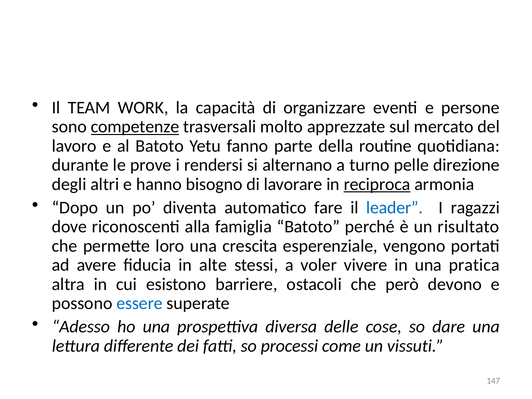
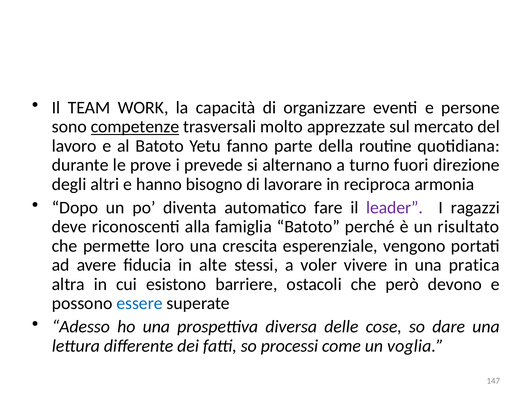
rendersi: rendersi -> prevede (214, 165)
pelle: pelle -> fuori (411, 165)
reciproca underline: present -> none (377, 184)
leader colour: blue -> purple (395, 208)
dove: dove -> deve (69, 227)
vissuti: vissuti -> voglia (415, 346)
